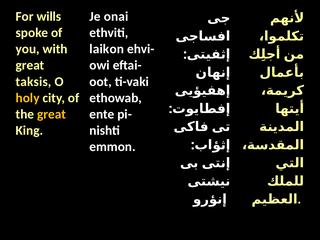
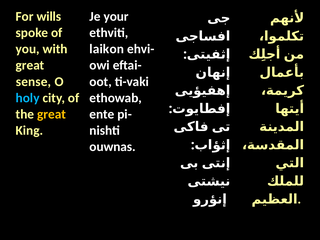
onai: onai -> your (116, 17)
taksis: taksis -> sense (34, 82)
holy colour: yellow -> light blue (28, 98)
emmon: emmon -> ouwnas (113, 147)
